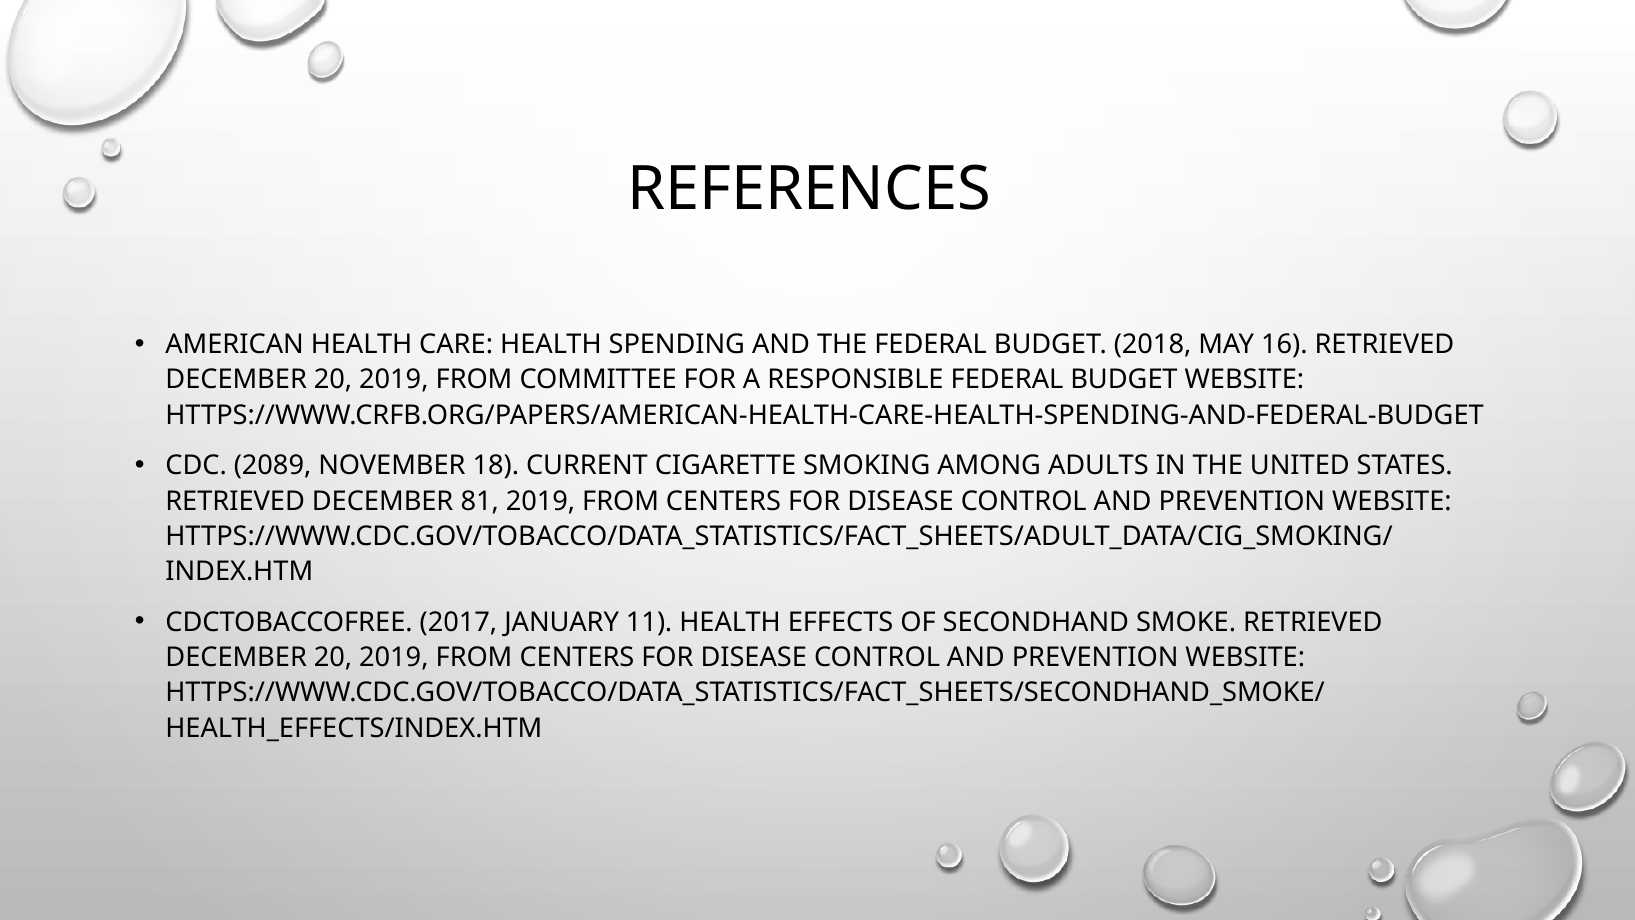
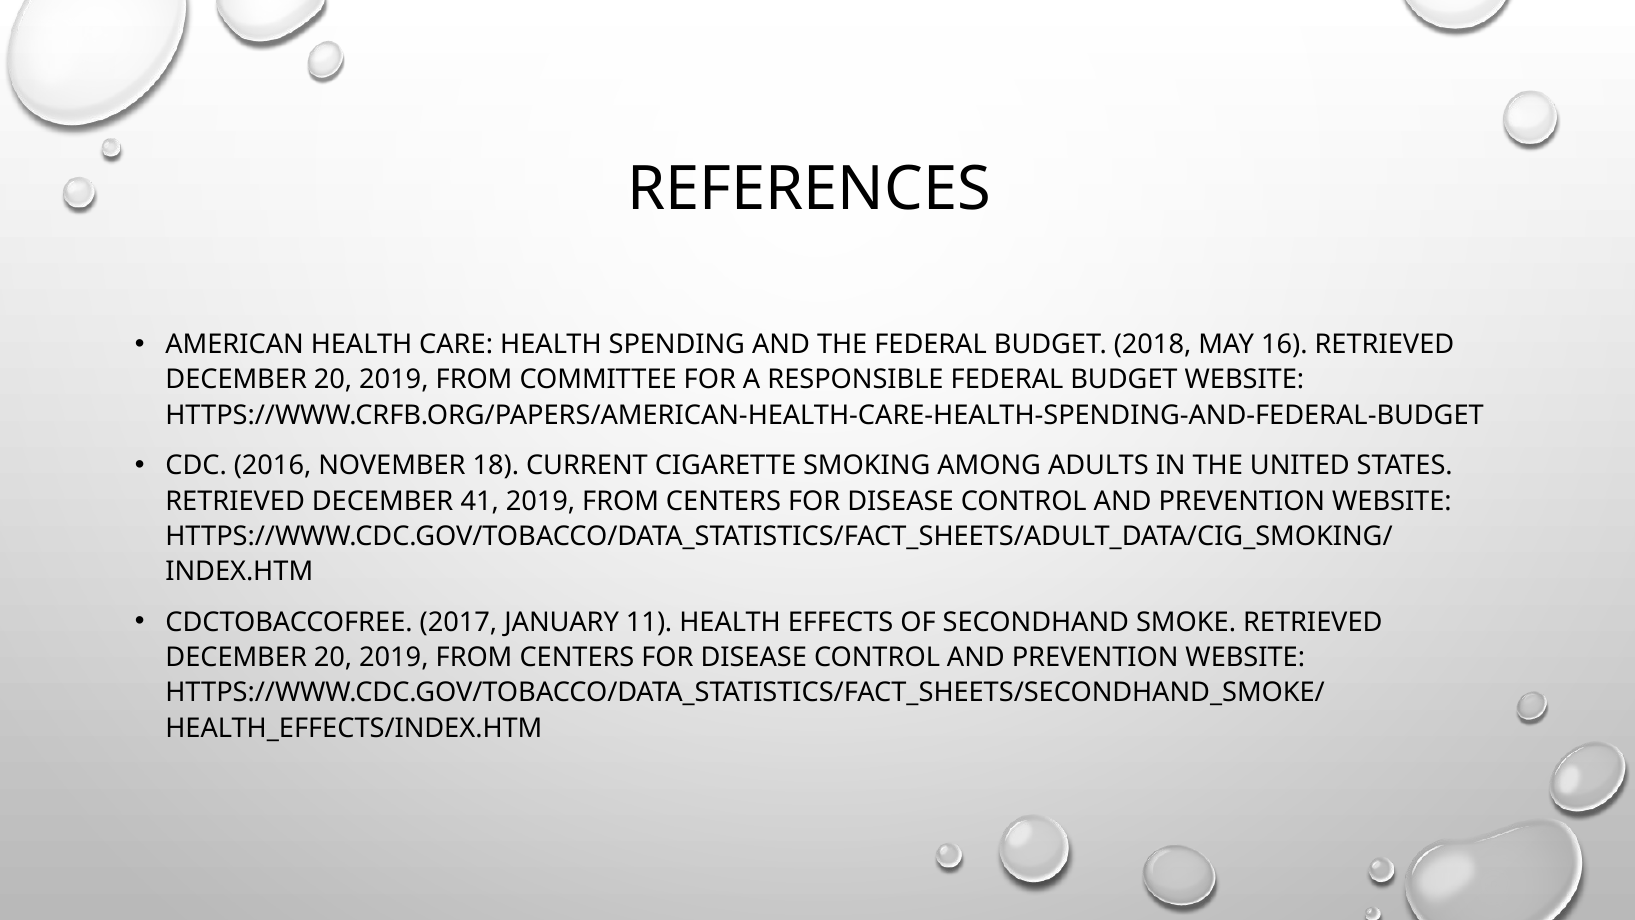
2089: 2089 -> 2016 (273, 466)
81: 81 -> 41 (480, 501)
